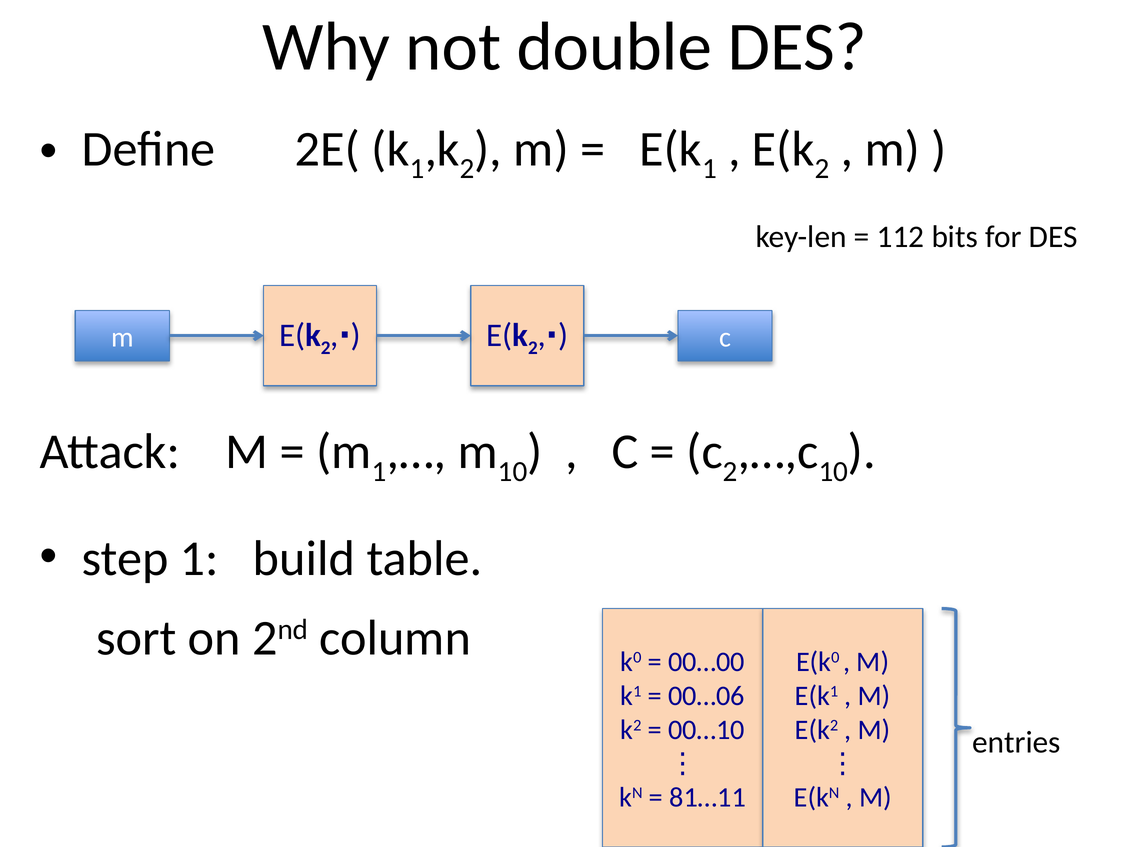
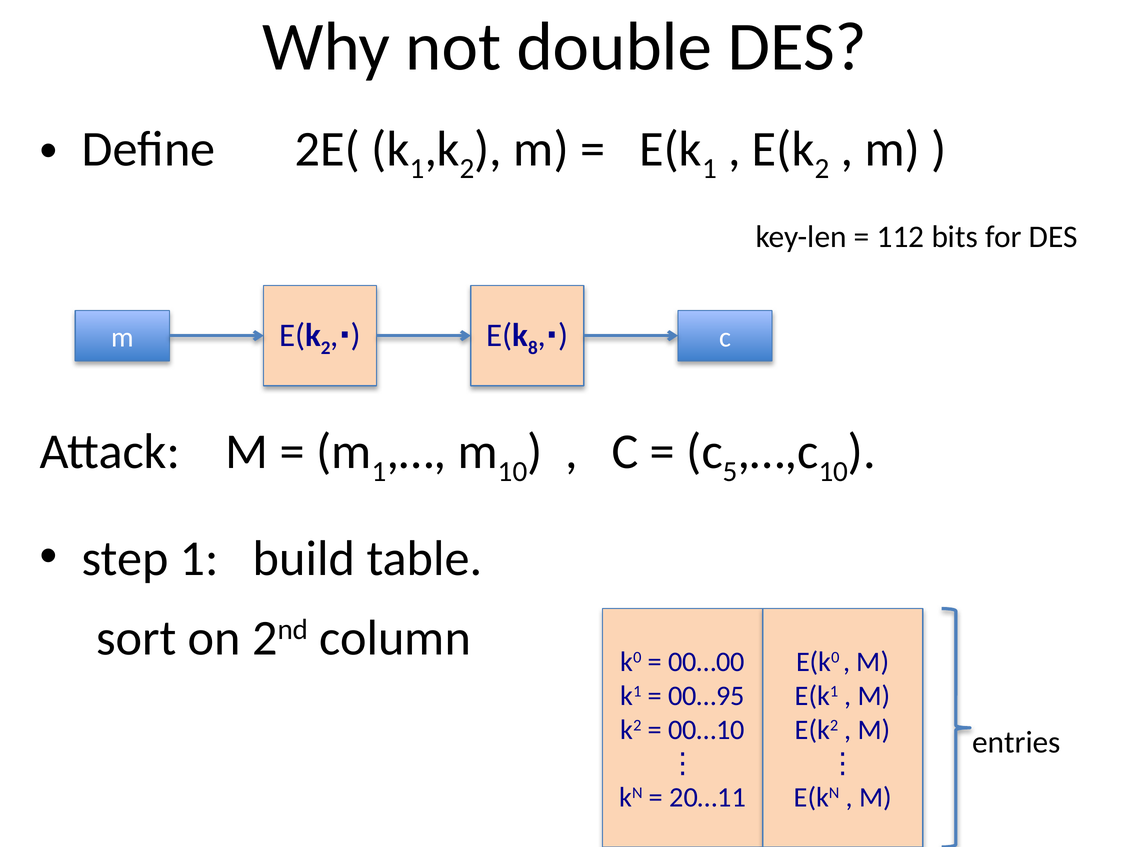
2: 2 -> 8 (533, 348)
c 2: 2 -> 5 (730, 472)
00…06: 00…06 -> 00…95 (706, 696)
81…11: 81…11 -> 20…11 (708, 798)
